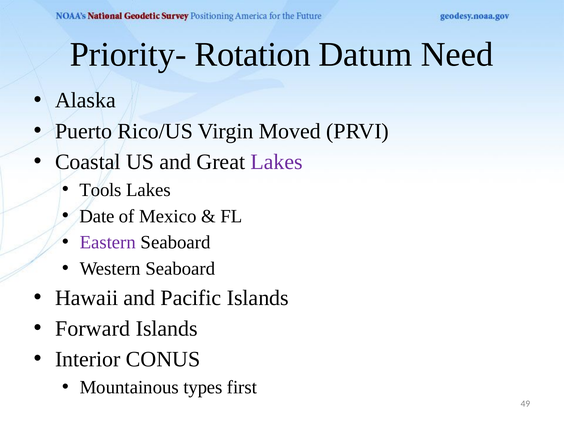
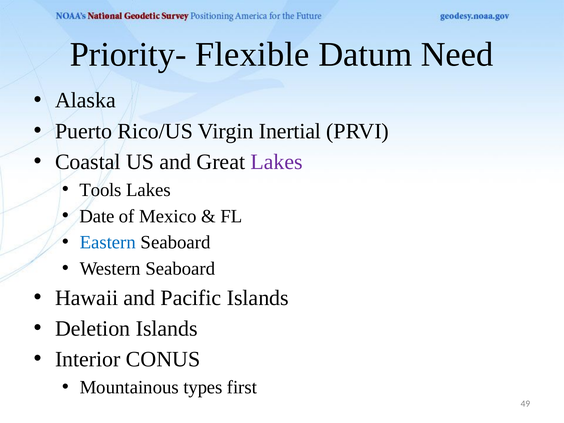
Rotation: Rotation -> Flexible (252, 55)
Moved: Moved -> Inertial (290, 131)
Eastern colour: purple -> blue (108, 242)
Forward: Forward -> Deletion (93, 329)
